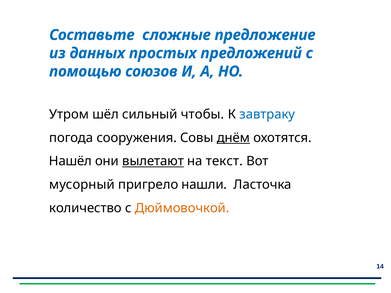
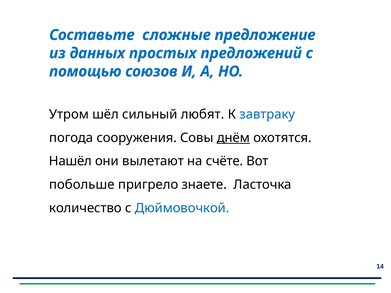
чтобы: чтобы -> любят (203, 114)
вылетают underline: present -> none (153, 161)
текст: текст -> счёте (224, 161)
мусорный: мусорный -> побольше (82, 185)
нашли: нашли -> знаете (204, 185)
Дюймовочкой colour: orange -> blue (182, 208)
